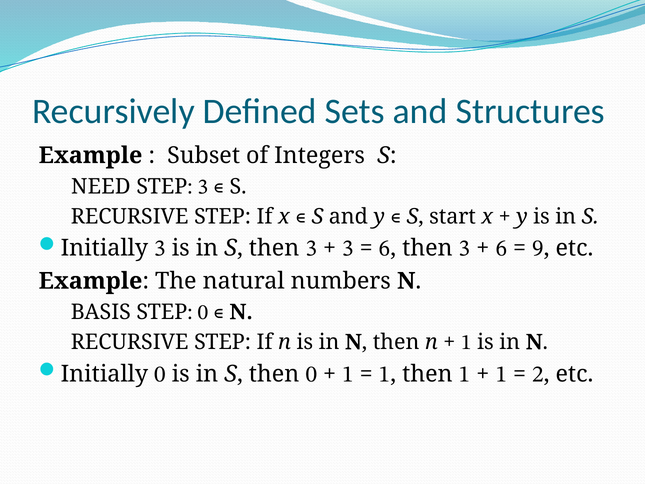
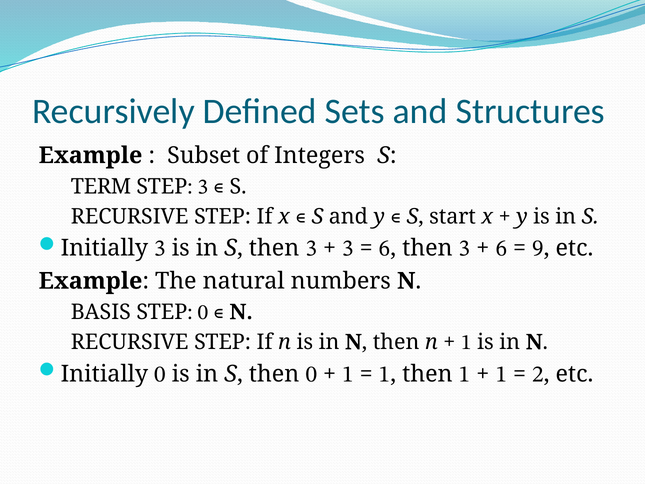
NEED: NEED -> TERM (101, 186)
